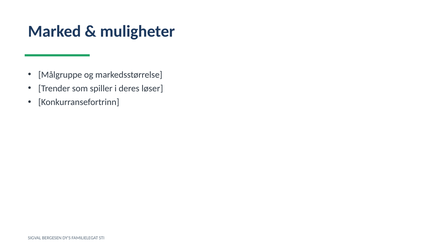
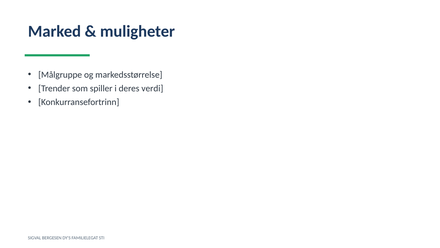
løser: løser -> verdi (152, 88)
